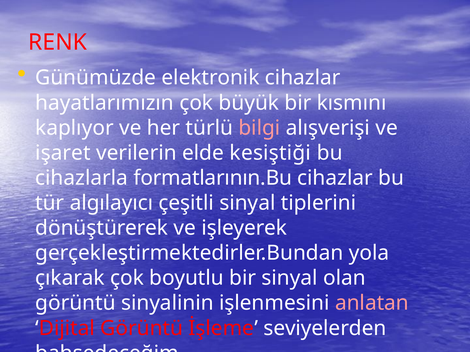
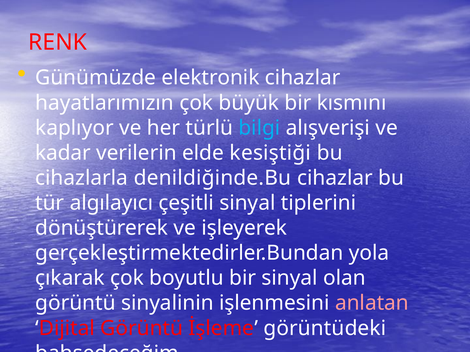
bilgi colour: pink -> light blue (259, 128)
işaret: işaret -> kadar (63, 153)
formatlarının.Bu: formatlarının.Bu -> denildiğinde.Bu (212, 178)
seviyelerden: seviyelerden -> görüntüdeki (325, 329)
